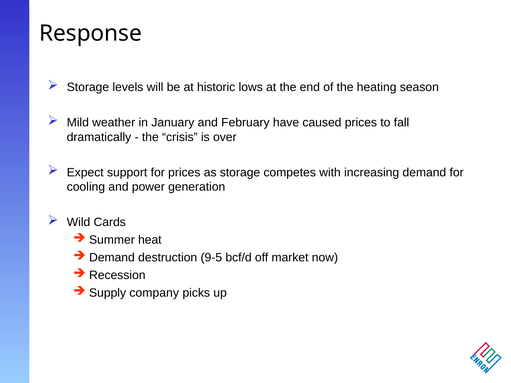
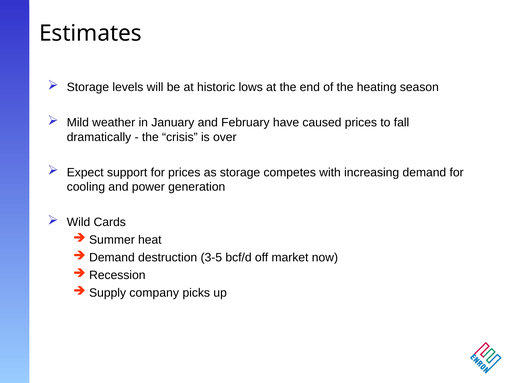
Response: Response -> Estimates (90, 33)
9-5: 9-5 -> 3-5 (211, 258)
